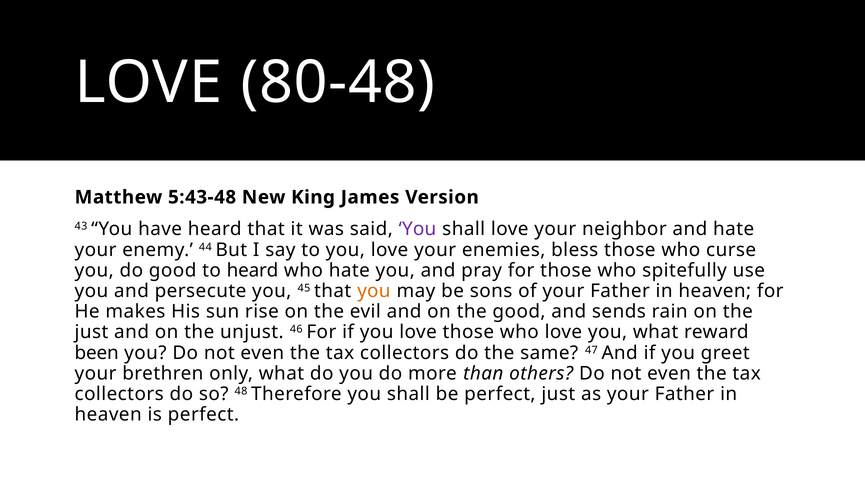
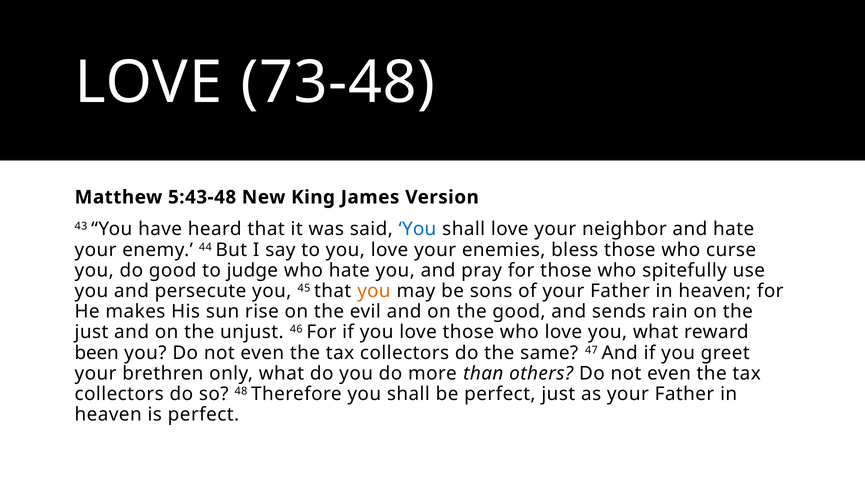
80-48: 80-48 -> 73-48 (338, 83)
You colour: purple -> blue (417, 229)
to heard: heard -> judge (252, 271)
